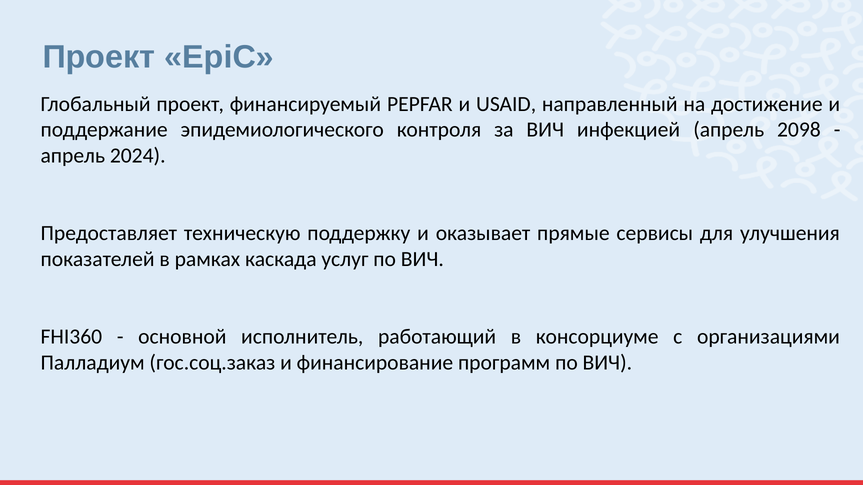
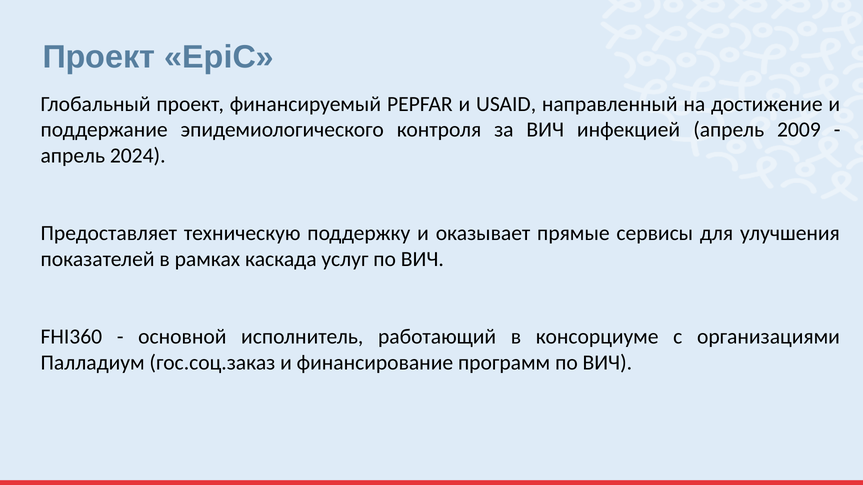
2098: 2098 -> 2009 (799, 130)
